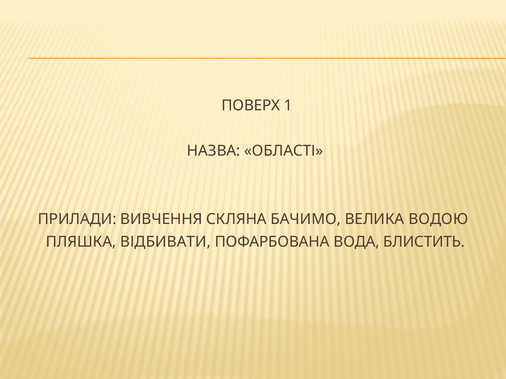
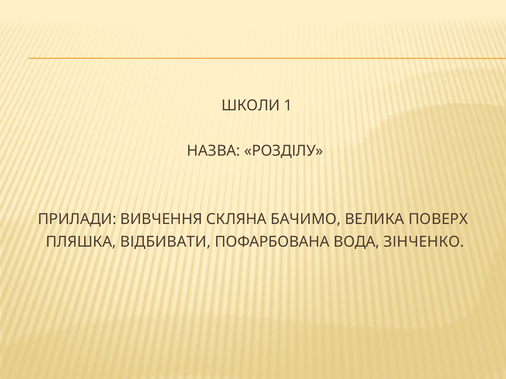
ПОВЕРХ: ПОВЕРХ -> ШКОЛИ (251, 105)
ОБЛАСТІ: ОБЛАСТІ -> РОЗДІЛУ (284, 151)
ВОДОЮ: ВОДОЮ -> ПОВЕРХ (438, 219)
БЛИСТИТЬ: БЛИСТИТЬ -> ЗІНЧЕНКО (424, 242)
